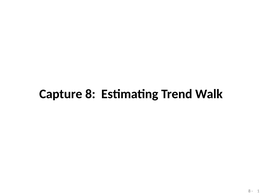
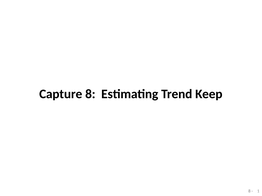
Walk: Walk -> Keep (209, 94)
